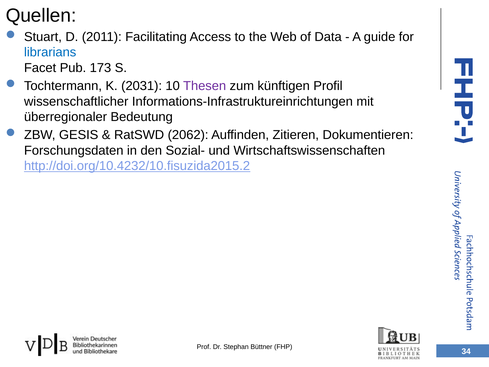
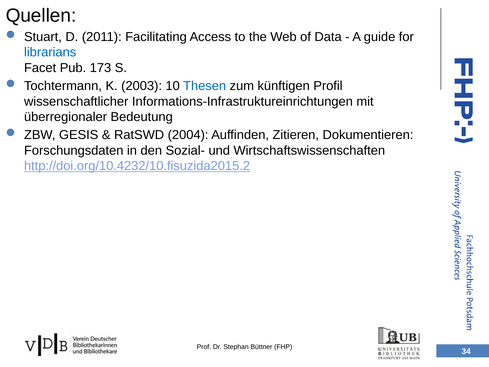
2031: 2031 -> 2003 (142, 86)
Thesen colour: purple -> blue (205, 86)
2062: 2062 -> 2004 (188, 135)
